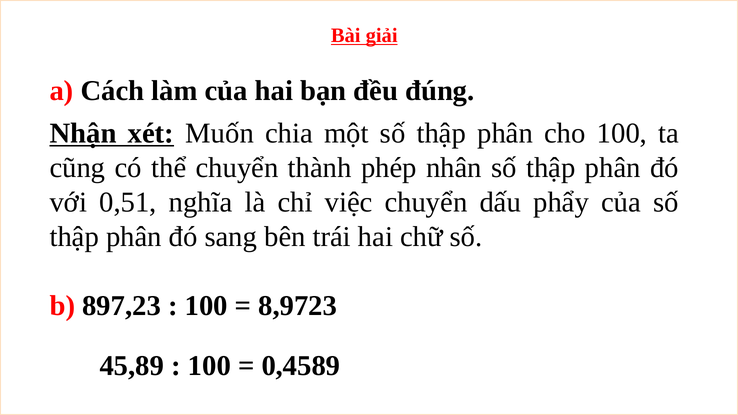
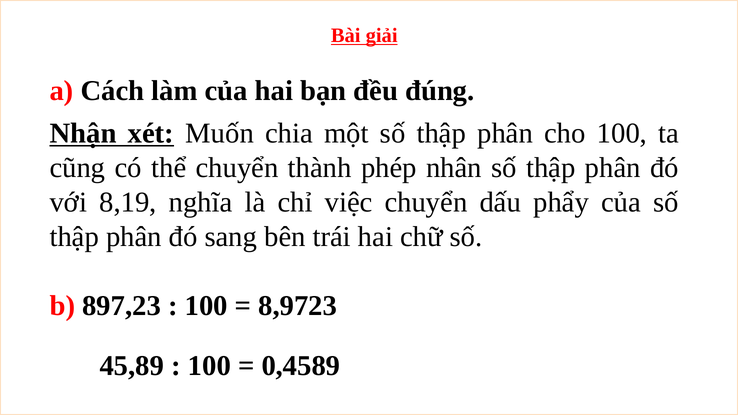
0,51: 0,51 -> 8,19 (128, 202)
